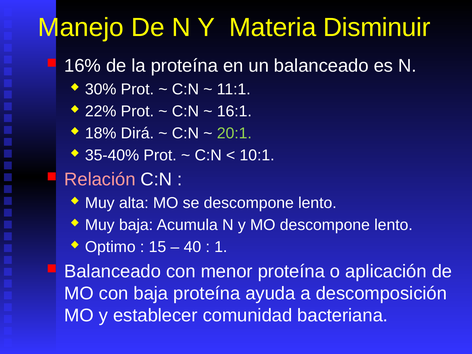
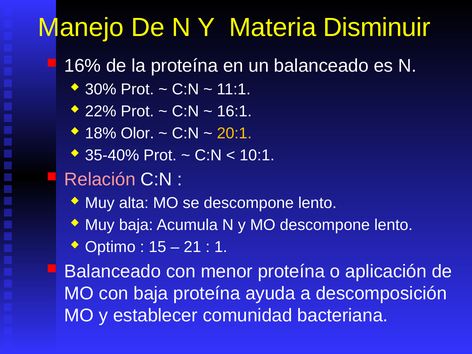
Dirá: Dirá -> Olor (137, 133)
20:1 colour: light green -> yellow (234, 133)
40: 40 -> 21 (192, 247)
